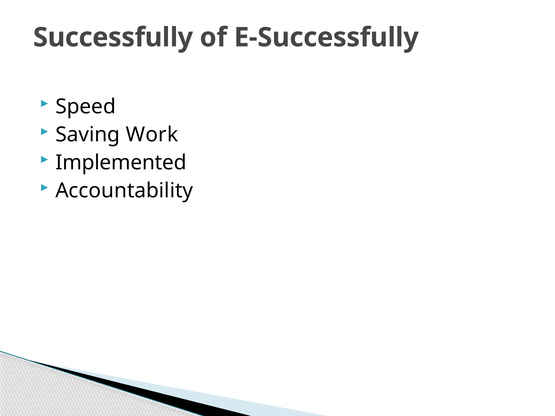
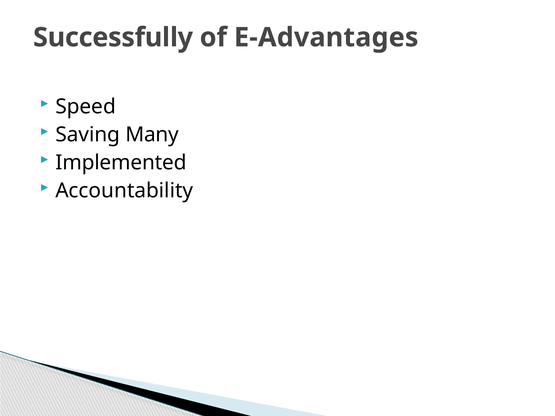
E-Successfully: E-Successfully -> E-Advantages (326, 37)
Work: Work -> Many (152, 135)
